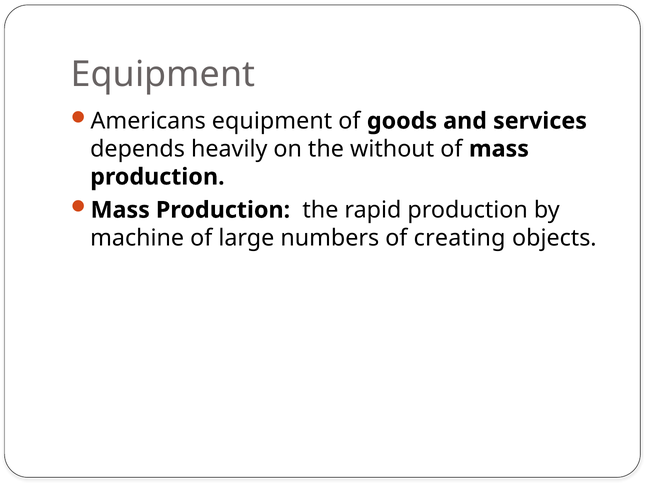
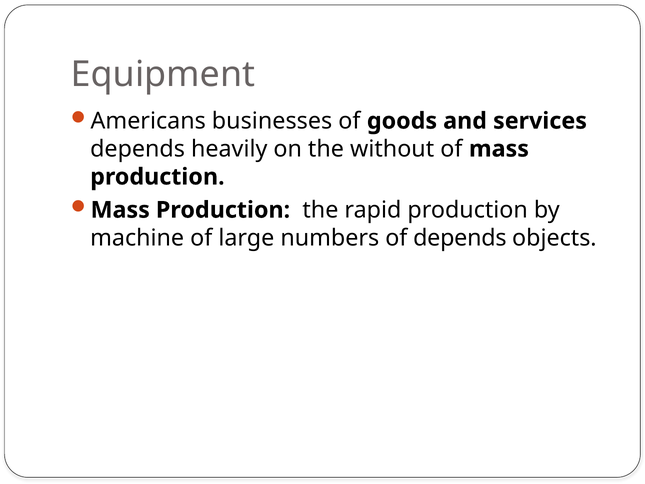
Americans equipment: equipment -> businesses (272, 121)
of creating: creating -> depends (460, 238)
